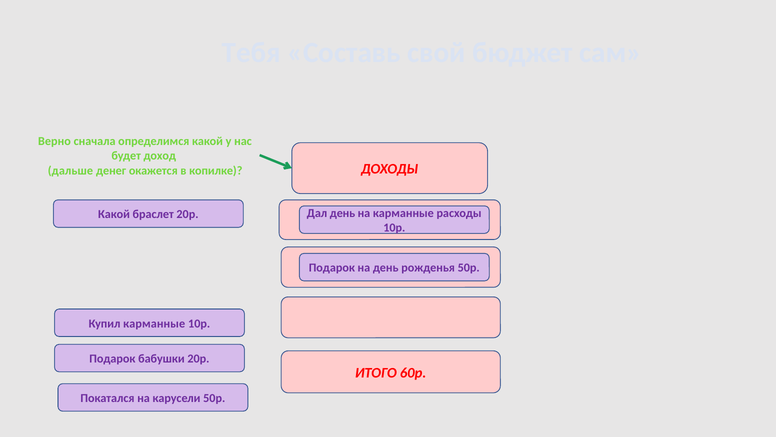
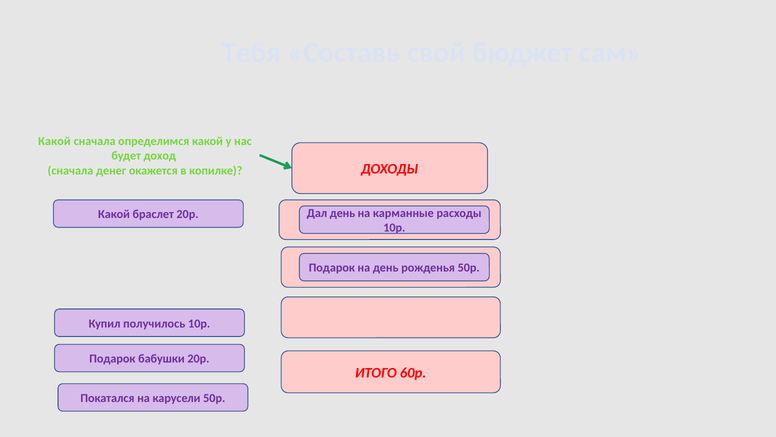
Верно: Верно -> Какой (54, 141)
дальше: дальше -> сначала (70, 170)
Купил карманные: карманные -> получилось (154, 323)
